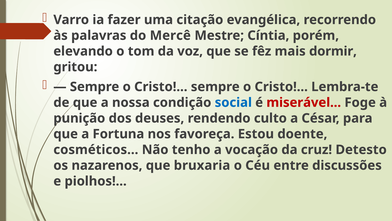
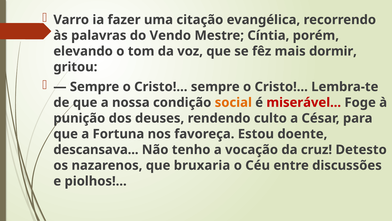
Mercê: Mercê -> Vendo (170, 35)
social colour: blue -> orange (233, 102)
cosméticos: cosméticos -> descansava (96, 149)
